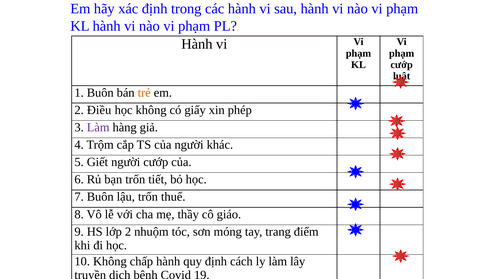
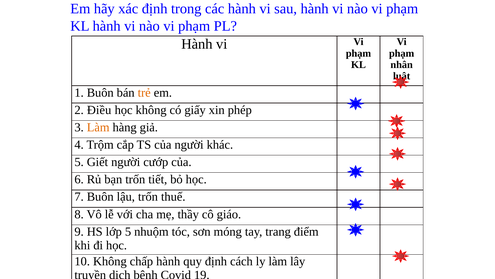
cướp: cướp -> nhân (402, 65)
Làm colour: purple -> orange (98, 127)
lớp 2: 2 -> 5 (128, 231)
